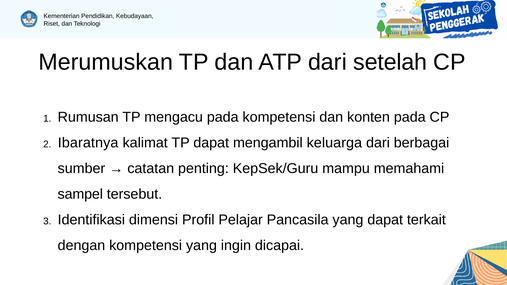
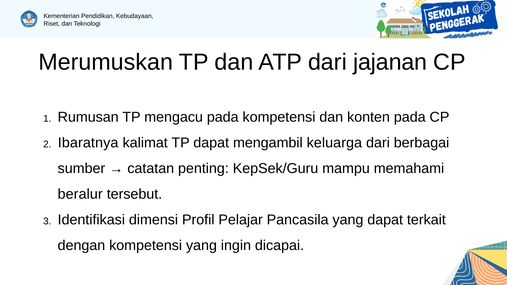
setelah: setelah -> jajanan (390, 62)
sampel: sampel -> beralur (80, 194)
